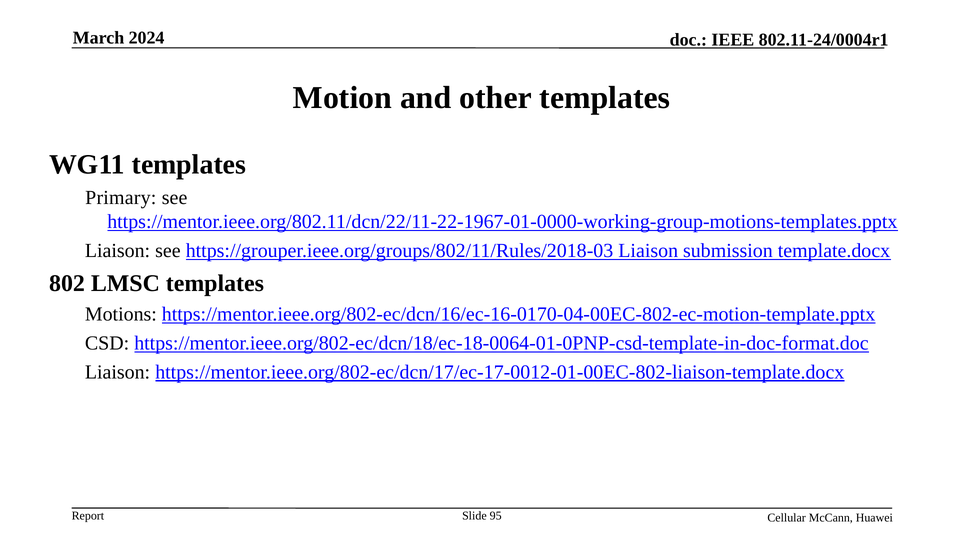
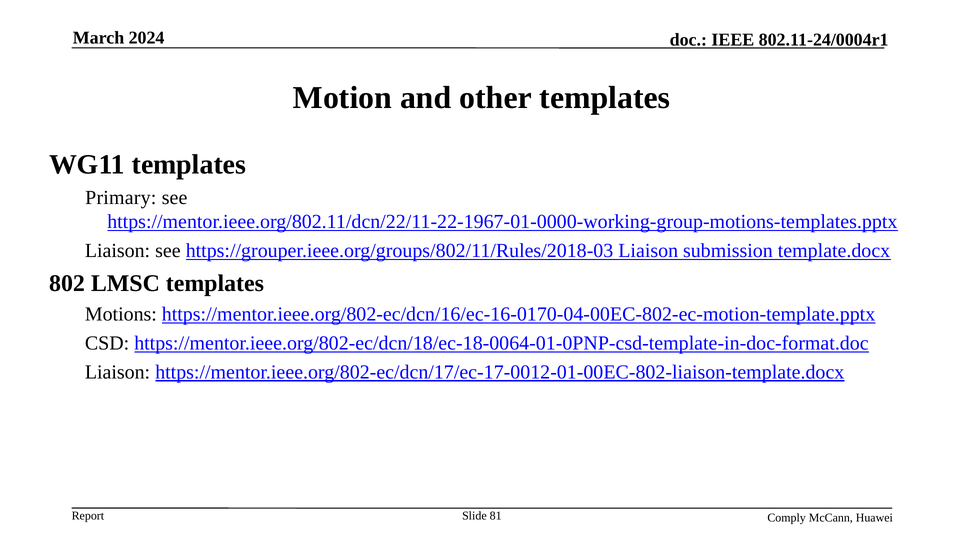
95: 95 -> 81 (496, 516)
Cellular: Cellular -> Comply (787, 518)
